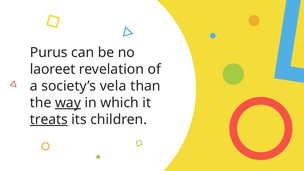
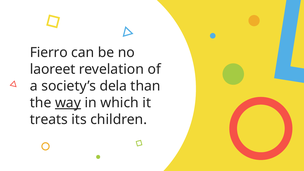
Purus: Purus -> Fierro (49, 53)
vela: vela -> dela (113, 86)
treats underline: present -> none (49, 119)
